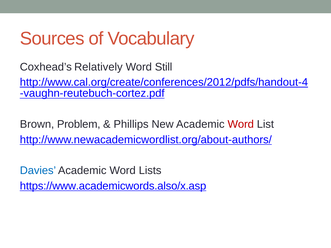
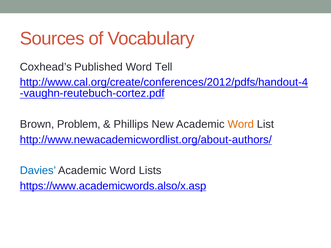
Relatively: Relatively -> Published (98, 67)
Still: Still -> Tell (164, 67)
Word colour: red -> orange (241, 124)
